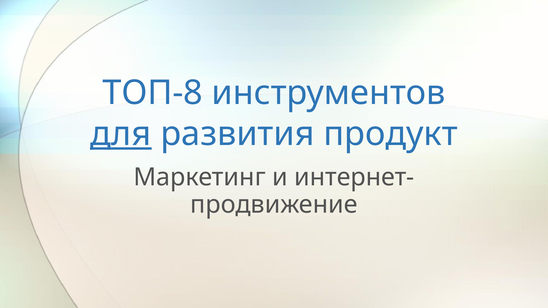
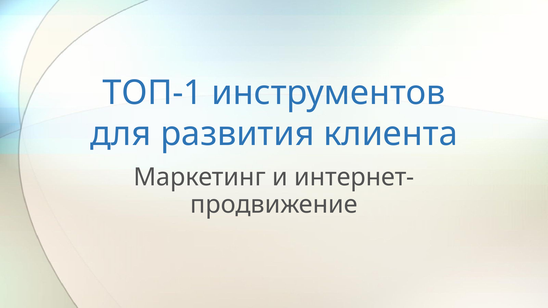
ТОП-8: ТОП-8 -> ТОП-1 (153, 93)
для underline: present -> none (121, 134)
продукт: продукт -> клиента (391, 134)
